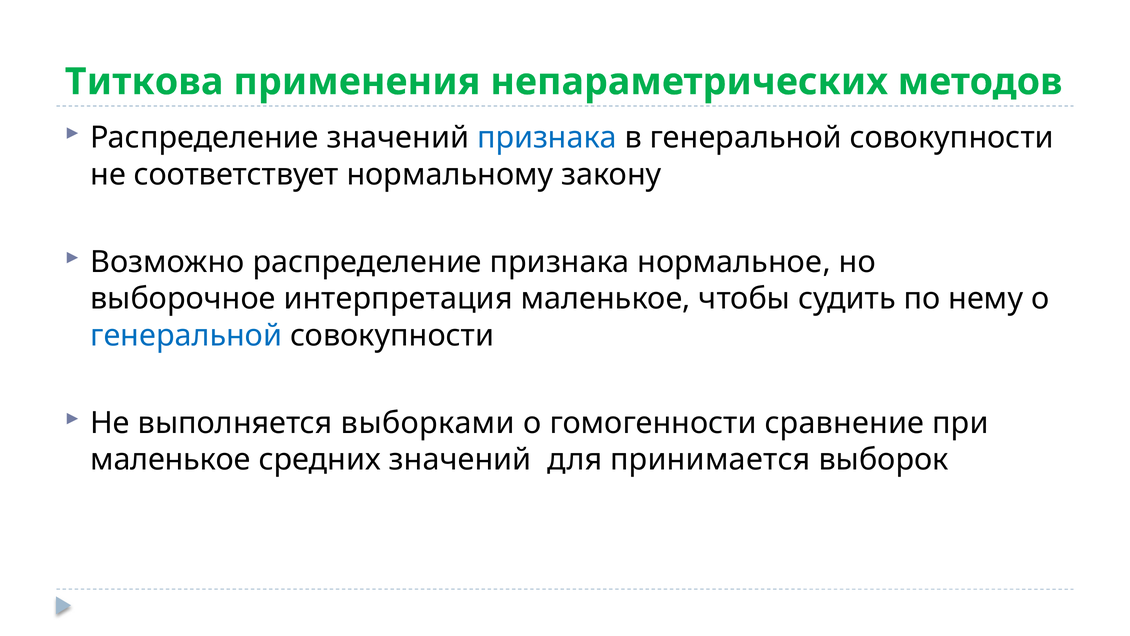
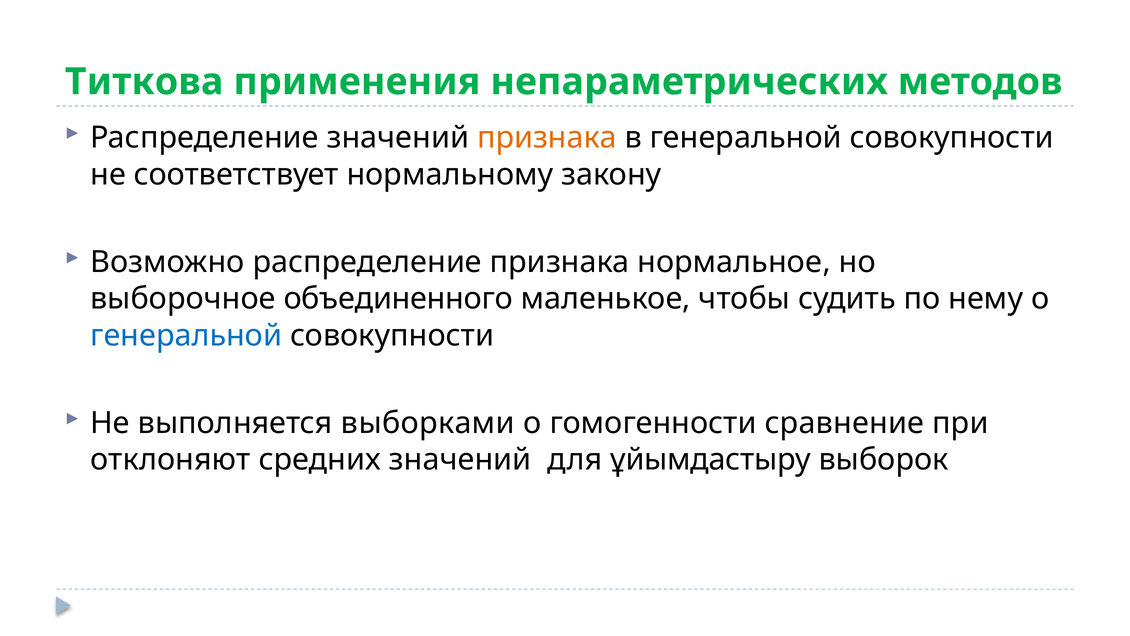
признака colour: blue -> orange (547, 138)
интерпретация: интерпретация -> объединенного (398, 299)
маленькое: маленькое -> отклоняют (170, 460)
принимается: принимается -> ұйымдастыру (711, 460)
